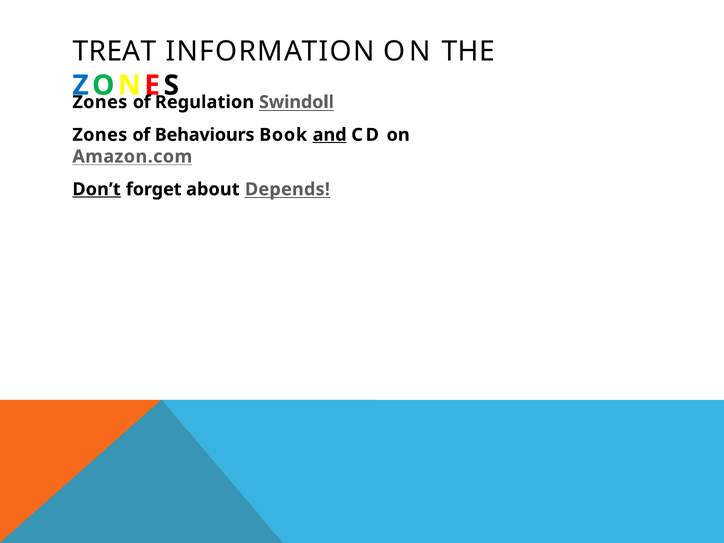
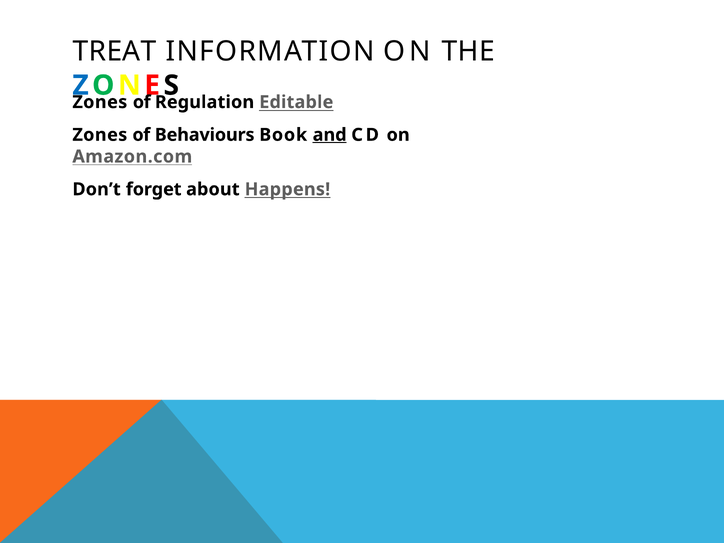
Swindoll: Swindoll -> Editable (296, 102)
Don’t underline: present -> none (97, 189)
Depends: Depends -> Happens (287, 189)
